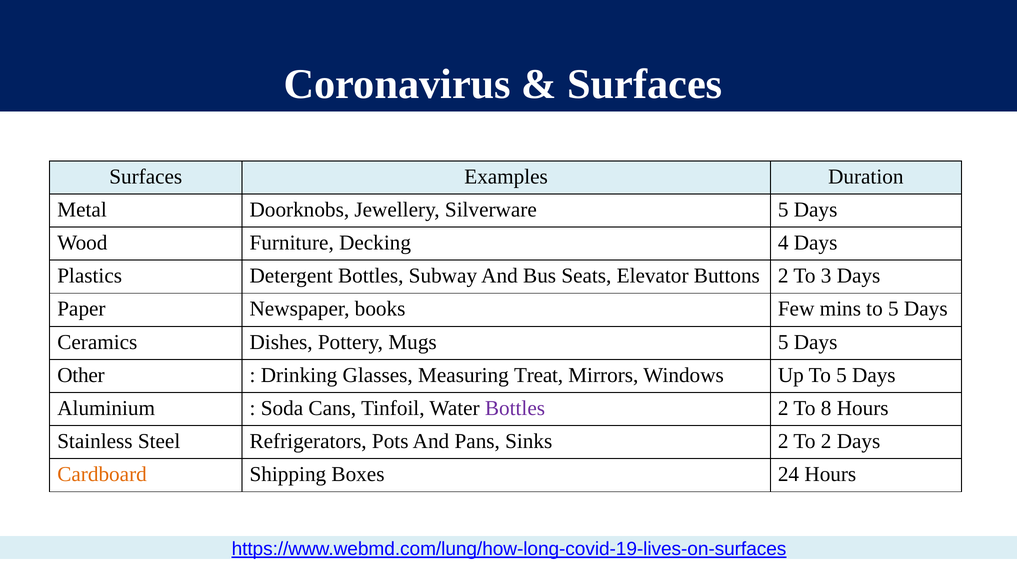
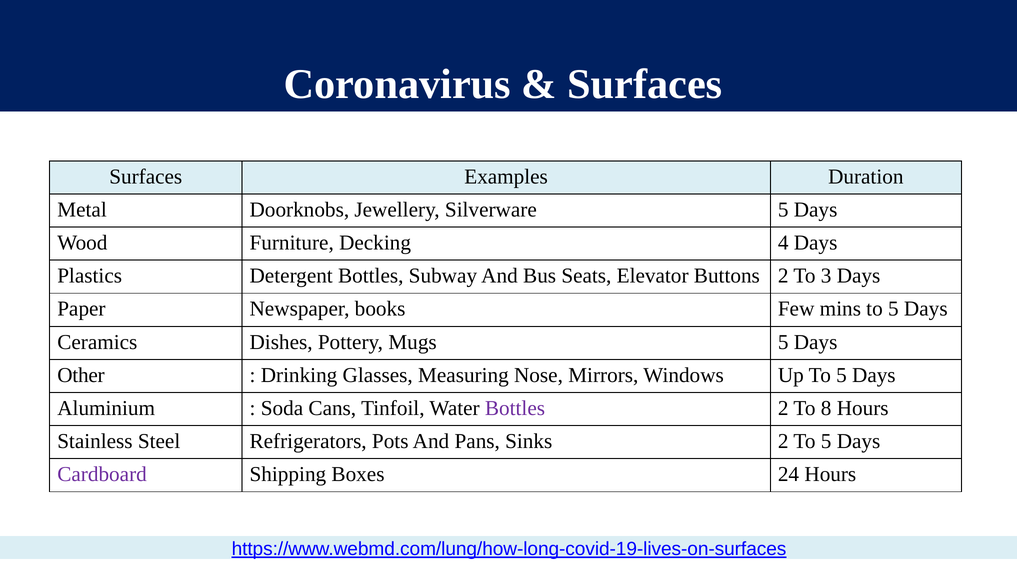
Treat: Treat -> Nose (538, 375)
2 To 2: 2 -> 5 (826, 441)
Cardboard colour: orange -> purple (102, 474)
